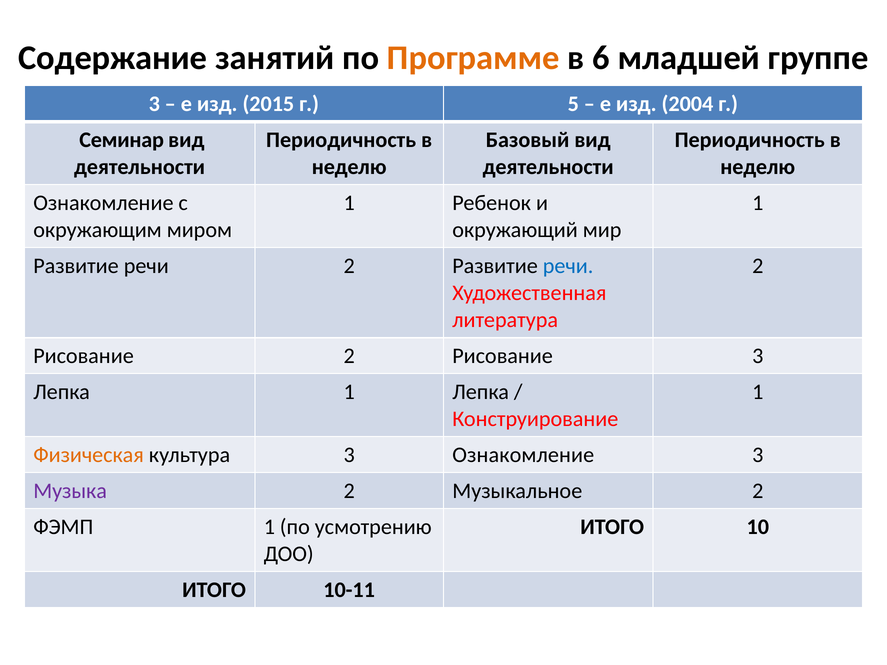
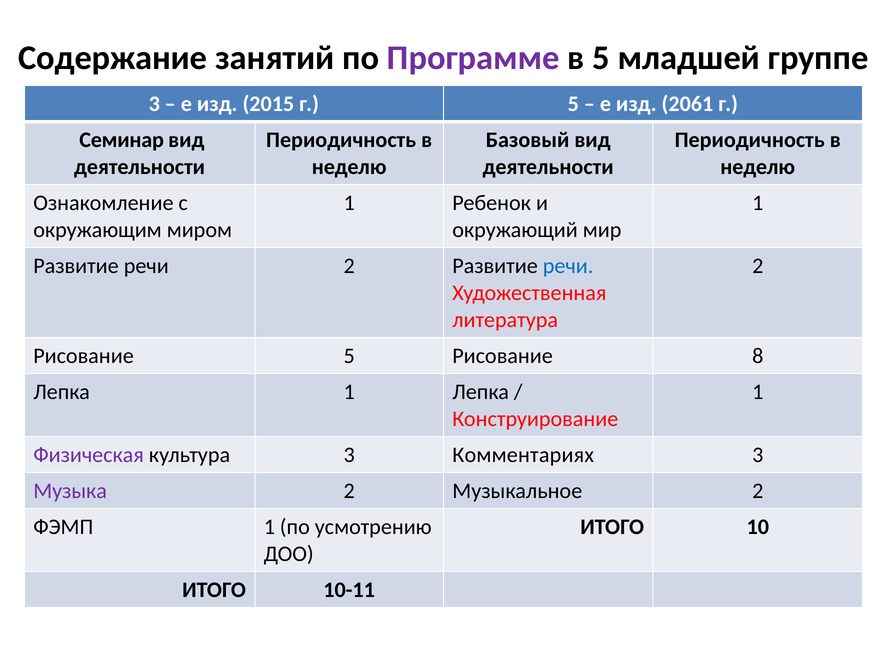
Программе colour: orange -> purple (473, 58)
в 6: 6 -> 5 (601, 58)
2004: 2004 -> 2061 (687, 104)
Рисование 2: 2 -> 5 (349, 356)
Рисование 3: 3 -> 8 (758, 356)
Физическая colour: orange -> purple (89, 455)
3 Ознакомление: Ознакомление -> Комментариях (523, 455)
